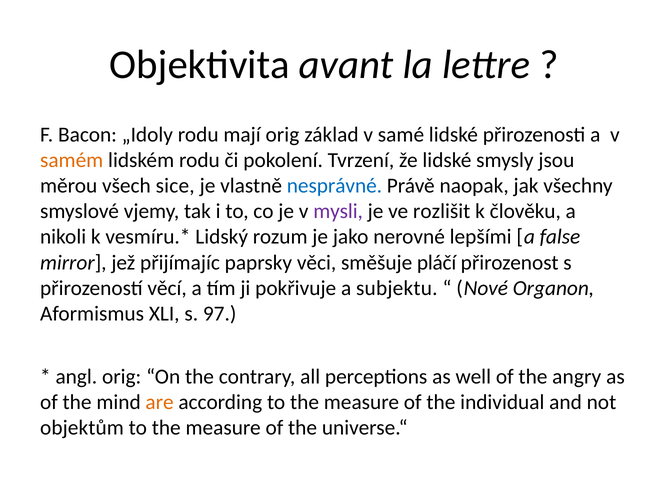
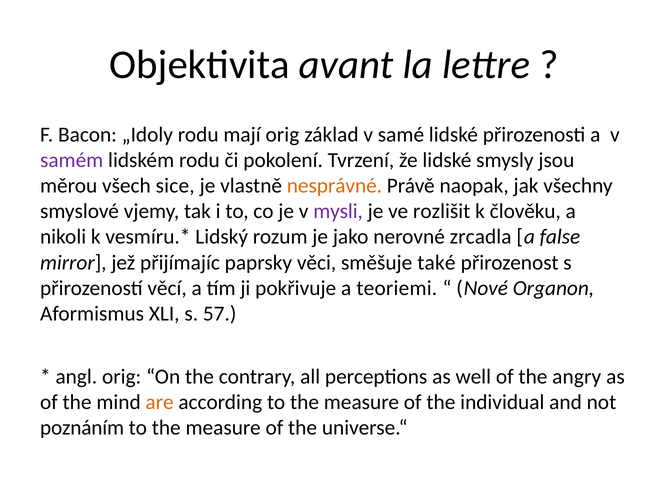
samém colour: orange -> purple (72, 160)
nesprávné colour: blue -> orange (334, 186)
lepšími: lepšími -> zrcadla (481, 237)
pláčí: pláčí -> také (436, 262)
subjektu: subjektu -> teoriemi (397, 288)
97: 97 -> 57 (220, 314)
objektům: objektům -> poznáním (82, 428)
